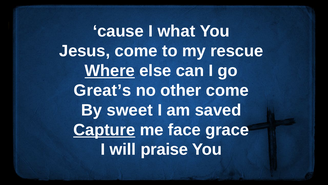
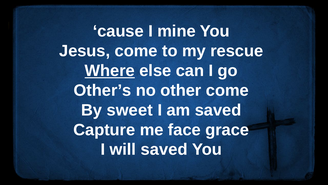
what: what -> mine (177, 31)
Great’s: Great’s -> Other’s (102, 90)
Capture underline: present -> none (104, 129)
will praise: praise -> saved (164, 149)
